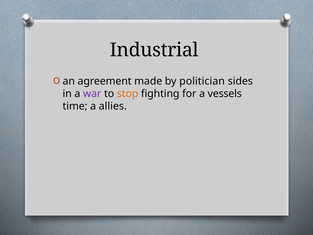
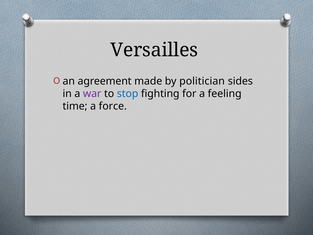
Industrial: Industrial -> Versailles (154, 50)
stop colour: orange -> blue (128, 94)
vessels: vessels -> feeling (225, 94)
allies: allies -> force (113, 106)
